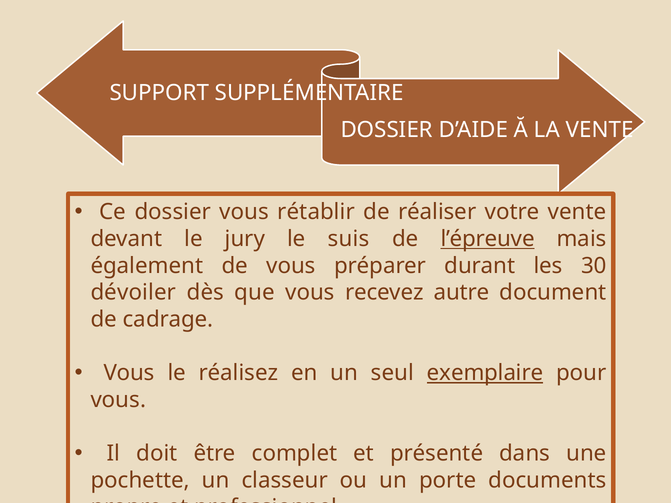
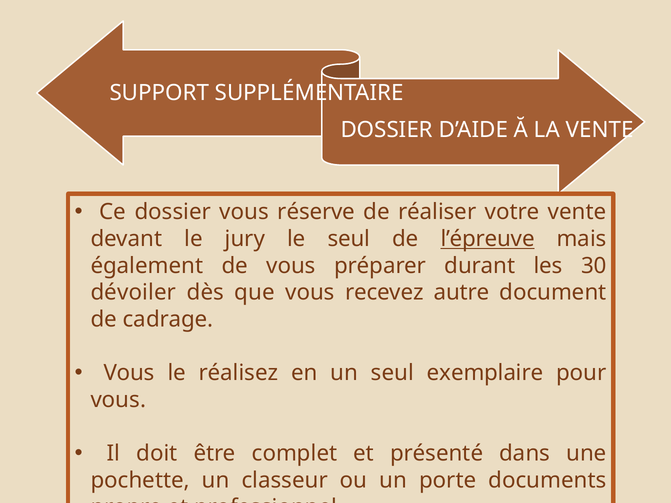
rétablir: rétablir -> réserve (316, 212)
le suis: suis -> seul (349, 239)
exemplaire underline: present -> none (485, 373)
